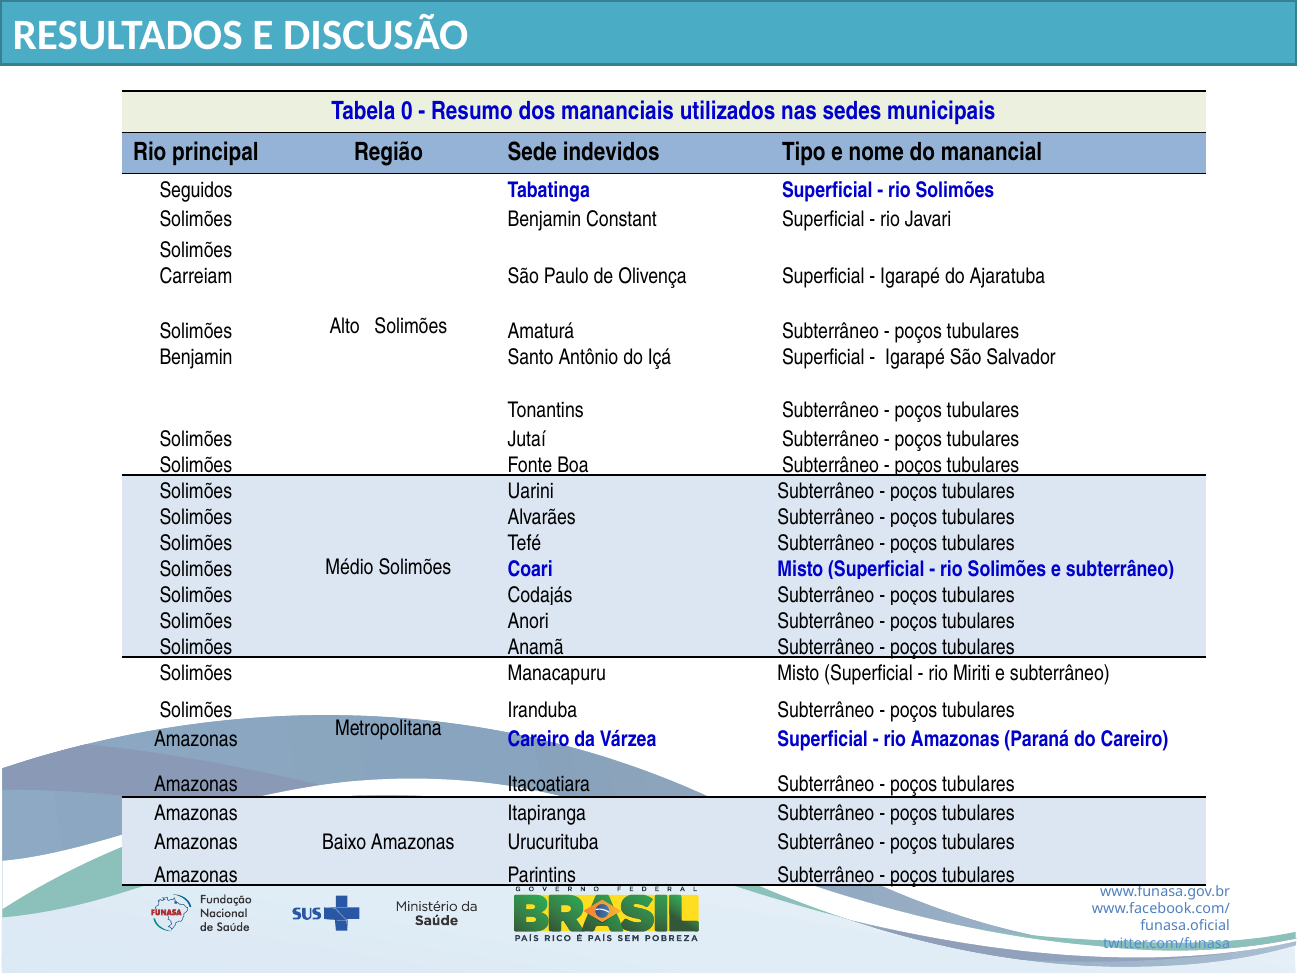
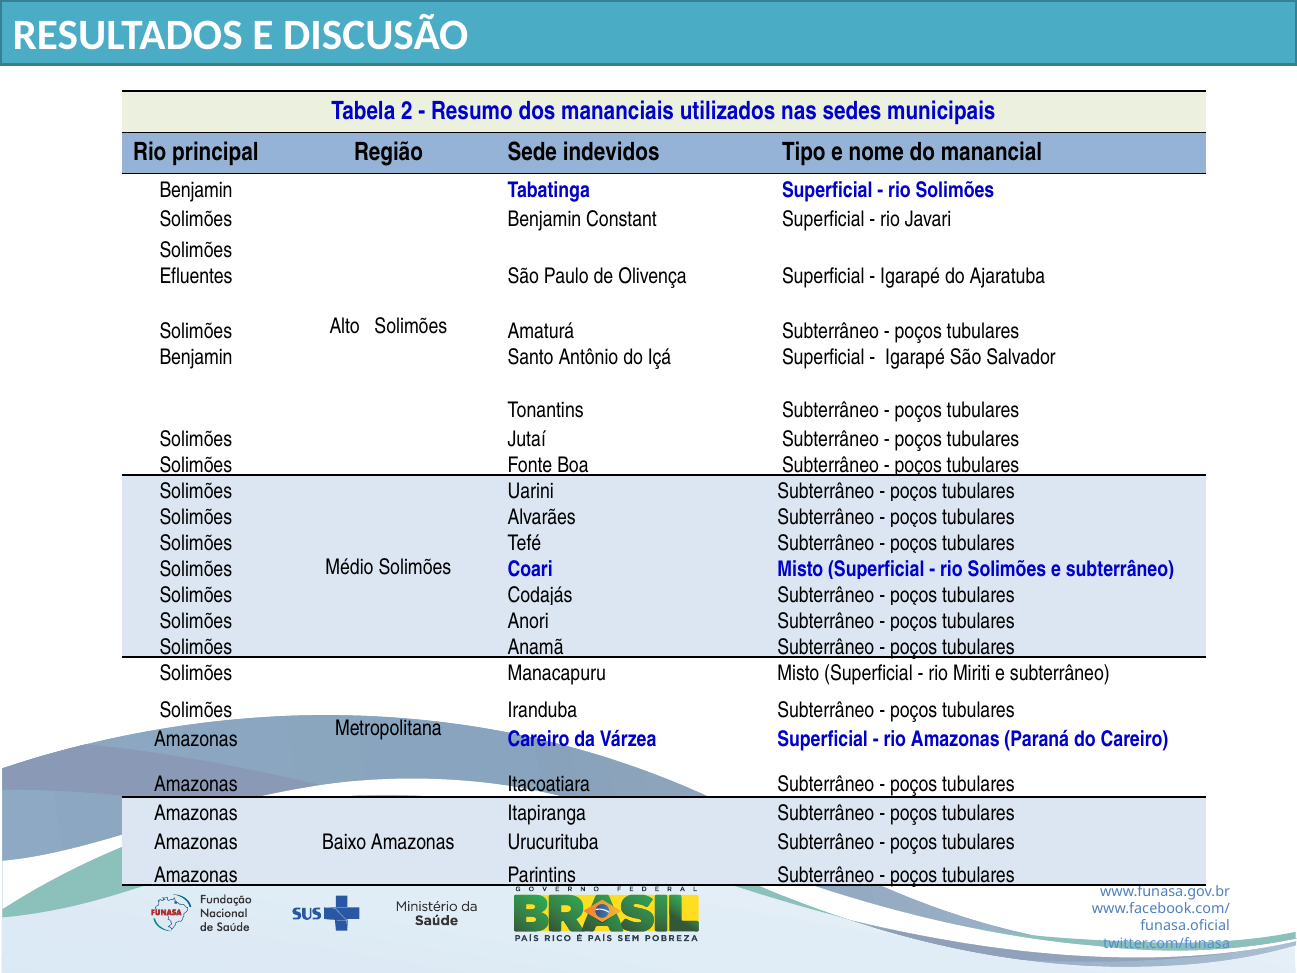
0: 0 -> 2 (407, 111)
Seguidos: Seguidos -> Benjamin (196, 190)
Carreiam: Carreiam -> Efluentes (196, 276)
